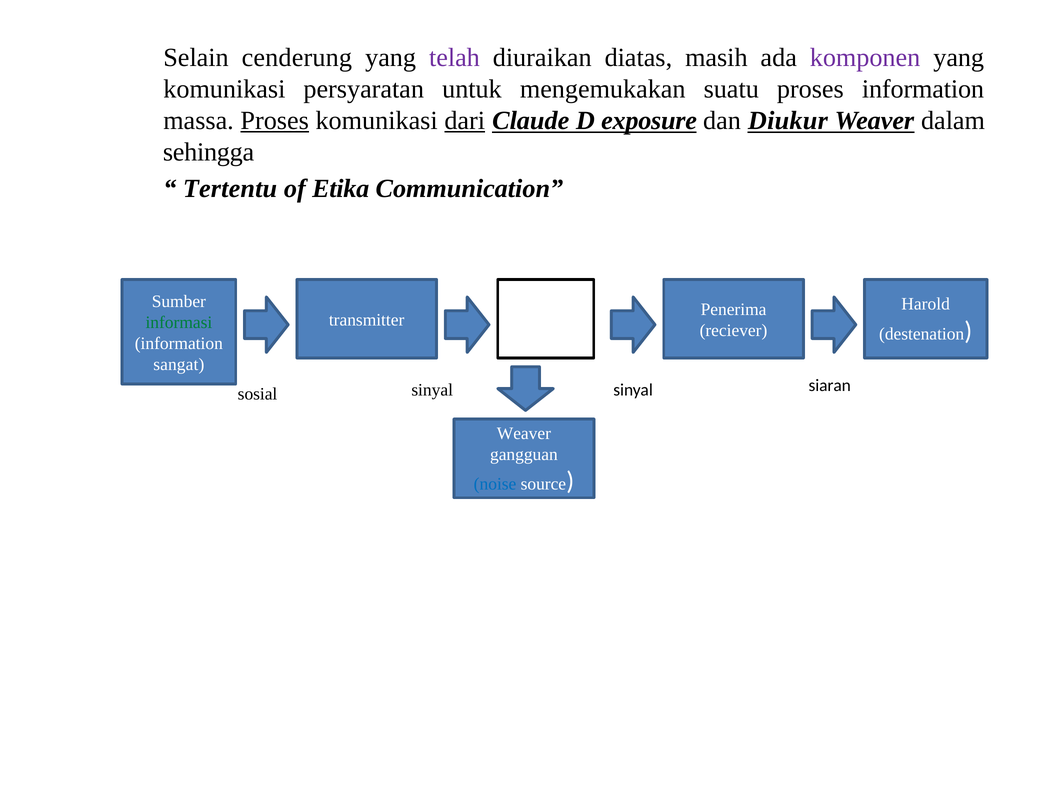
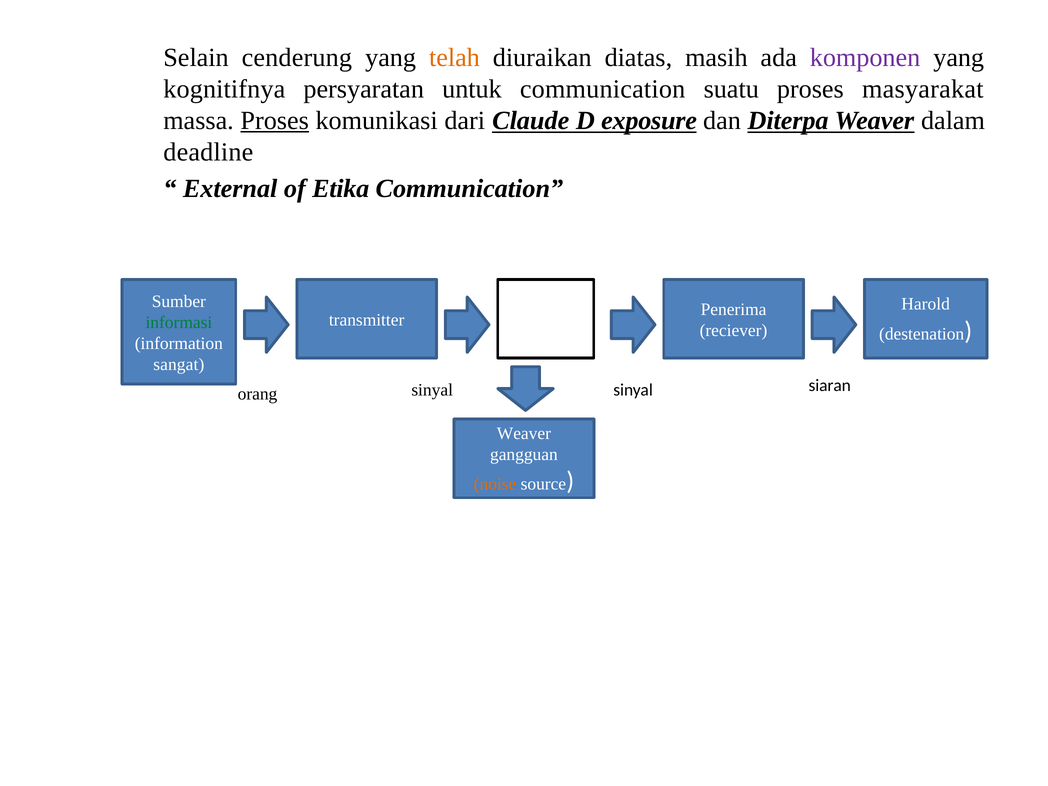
telah colour: purple -> orange (454, 58)
komunikasi: komunikasi -> kognitifnya (224, 89)
untuk mengemukakan: mengemukakan -> communication (603, 89)
proses information: information -> masyarakat (923, 89)
dari underline: present -> none (465, 121)
Diukur: Diukur -> Diterpa (788, 121)
sehingga: sehingga -> deadline (208, 152)
Tertentu: Tertentu -> External (230, 189)
sosial: sosial -> orang (258, 394)
noise colour: blue -> orange (495, 484)
